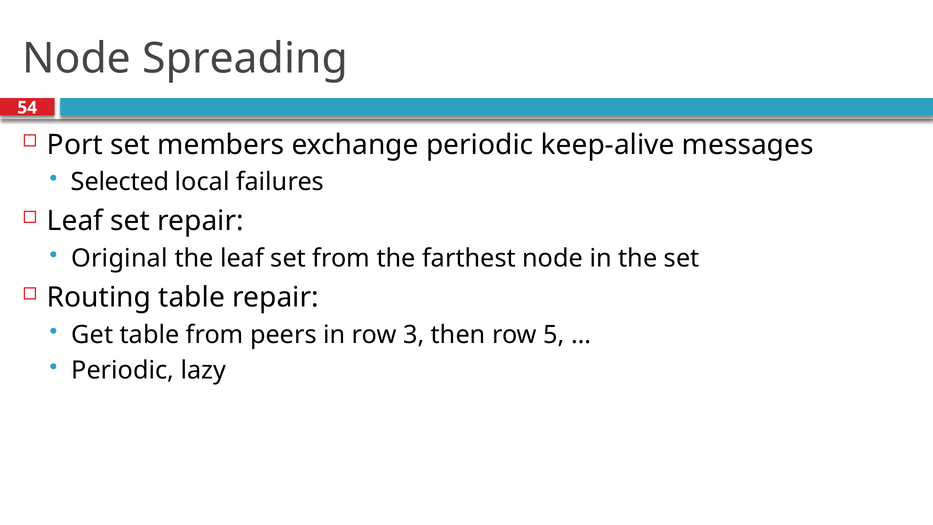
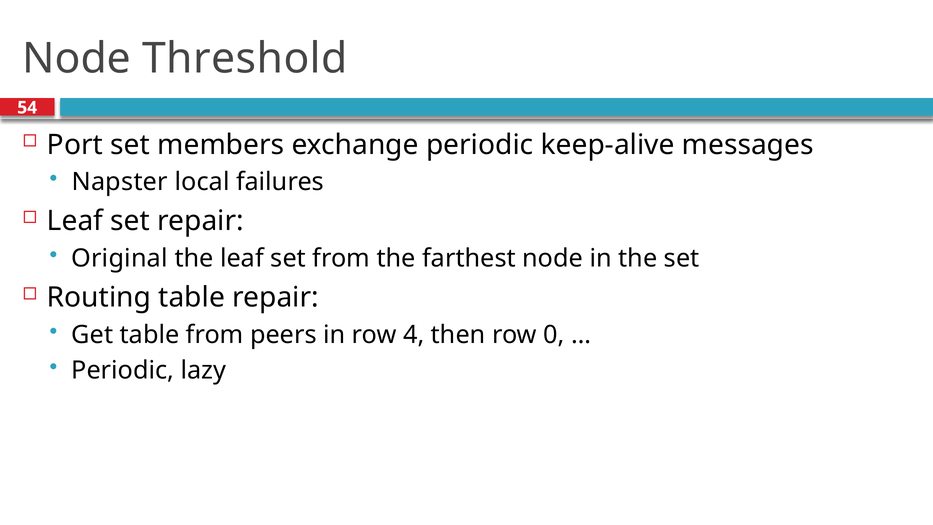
Spreading: Spreading -> Threshold (245, 58)
Selected: Selected -> Napster (120, 182)
3: 3 -> 4 (414, 335)
5: 5 -> 0 (554, 335)
